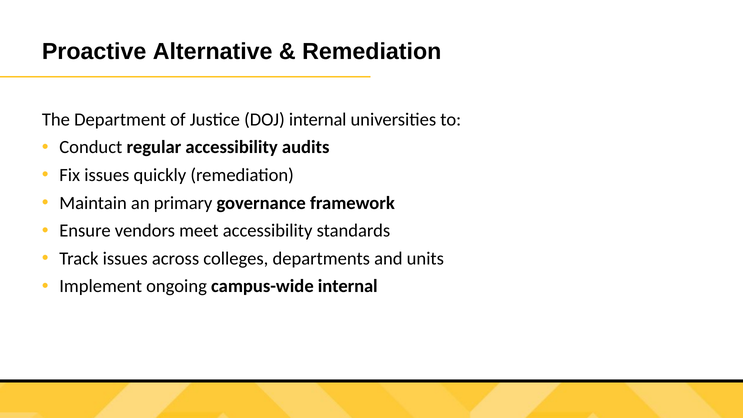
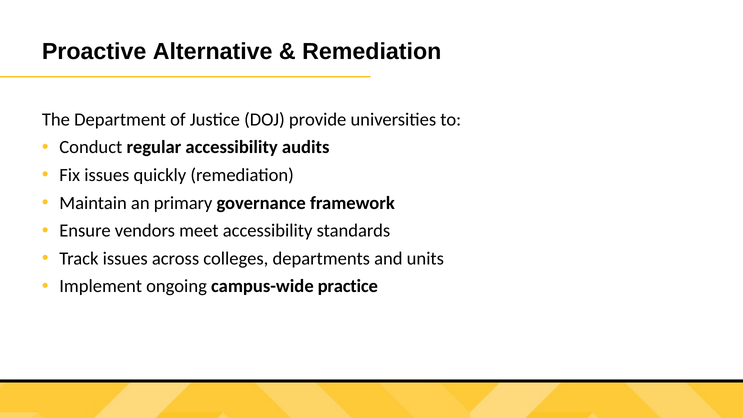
DOJ internal: internal -> provide (318, 119)
campus-wide internal: internal -> practice (348, 286)
